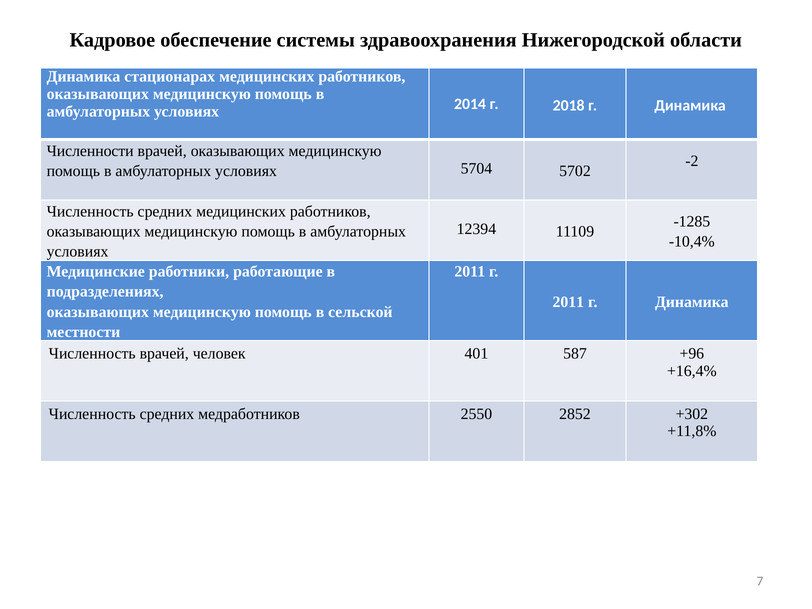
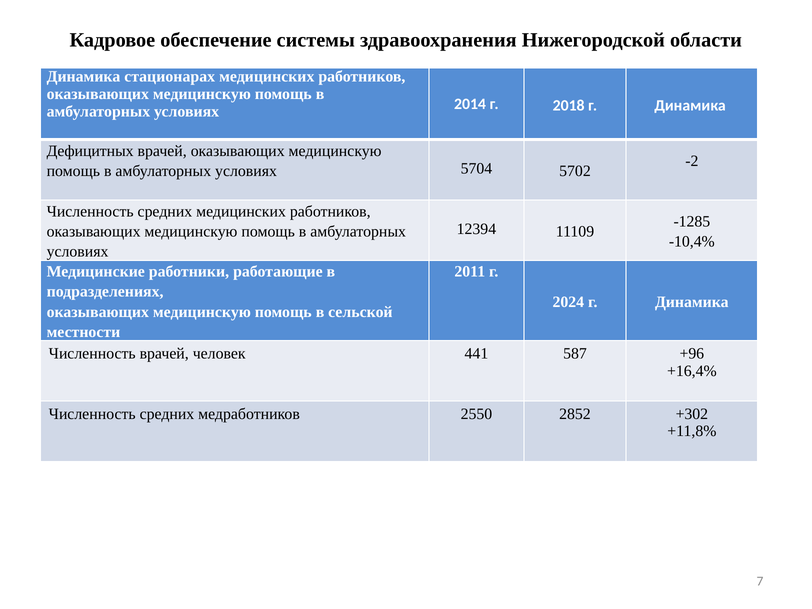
Численности: Численности -> Дефицитных (90, 151)
2011: 2011 -> 2024 (568, 302)
401: 401 -> 441 (476, 353)
